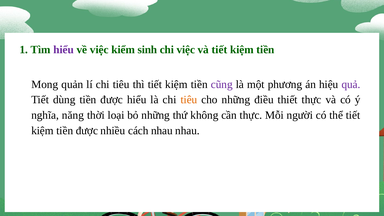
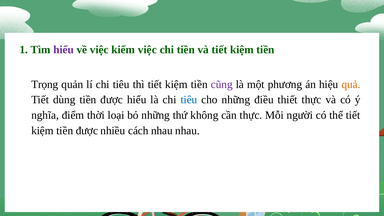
kiểm sinh: sinh -> việc (147, 50)
chi việc: việc -> tiền (186, 50)
Mong: Mong -> Trọng (45, 84)
quả colour: purple -> orange (351, 84)
tiêu colour: orange -> blue (189, 100)
năng: năng -> điểm (73, 115)
